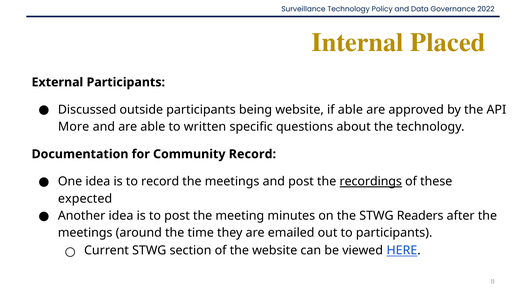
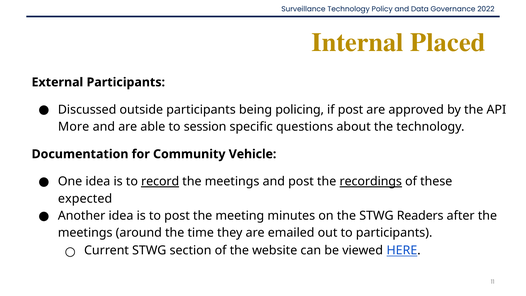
being website: website -> policing (300, 110)
if able: able -> post (350, 110)
written: written -> session (205, 127)
Community Record: Record -> Vehicle (253, 154)
record underline: none -> present (160, 181)
